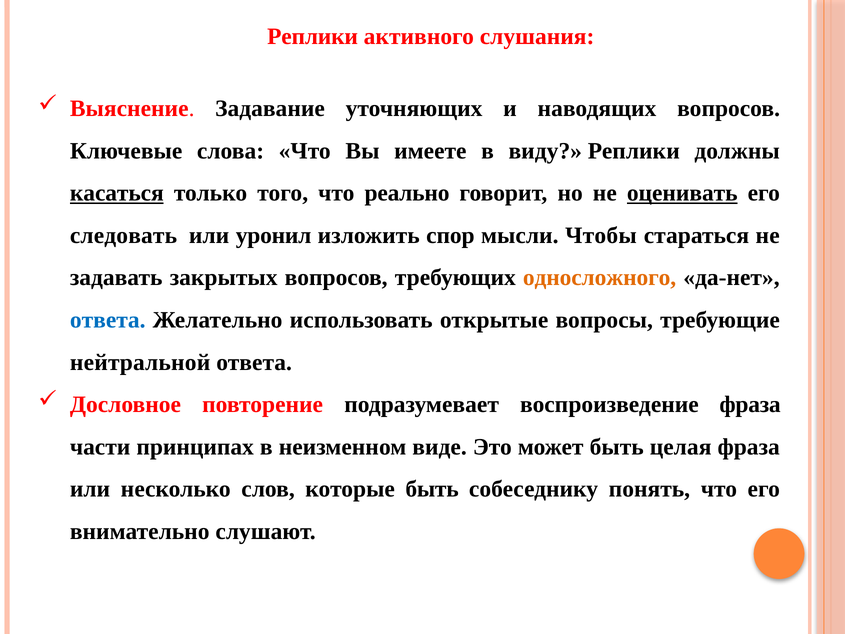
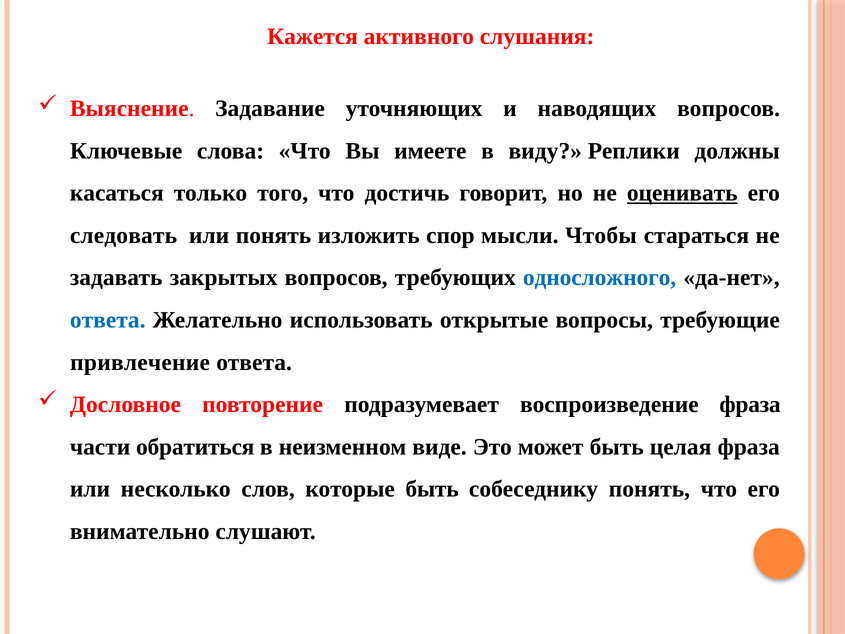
Реплики: Реплики -> Кажется (313, 36)
касаться underline: present -> none (117, 193)
реально: реально -> достичь (407, 193)
или уронил: уронил -> понять (274, 235)
односложного colour: orange -> blue (600, 278)
нейтральной: нейтральной -> привлечение (140, 362)
принципах: принципах -> обратиться (195, 447)
